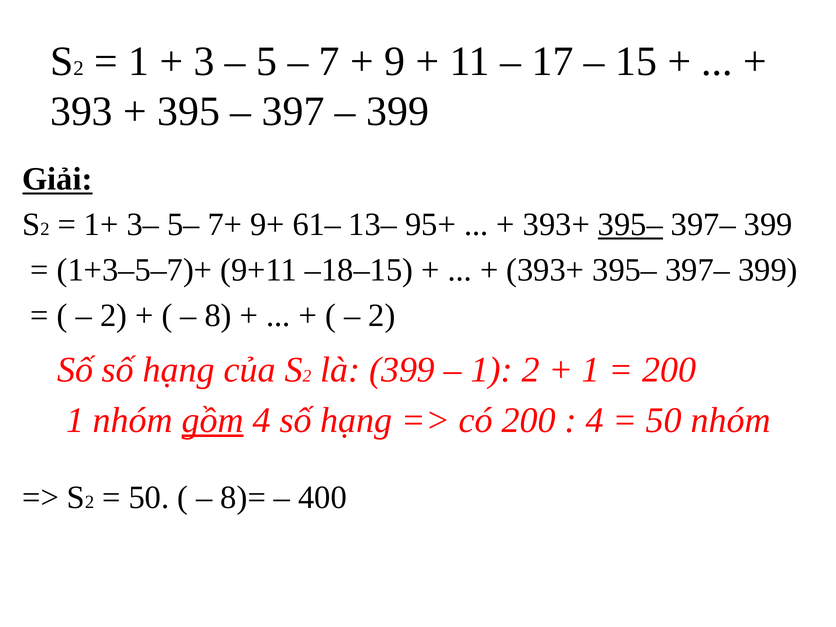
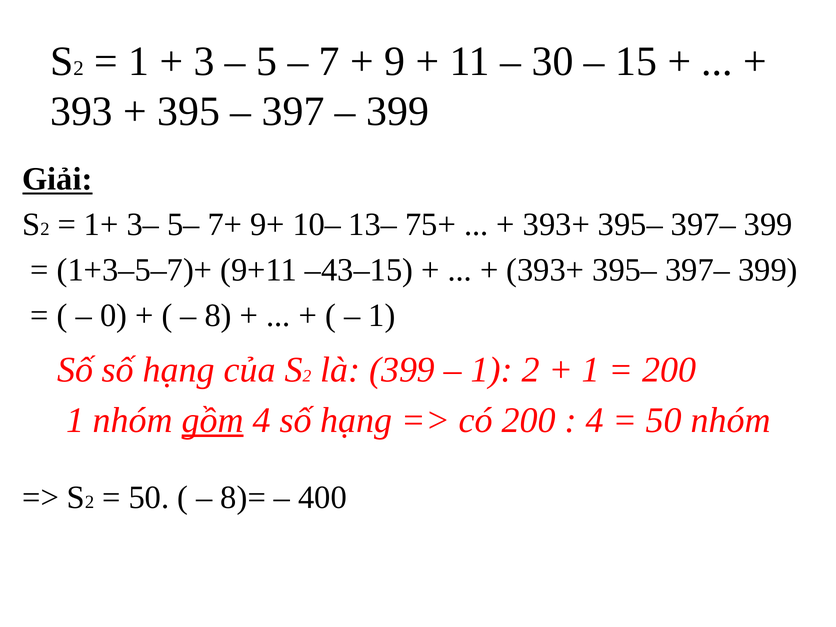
17: 17 -> 30 (553, 61)
61–: 61– -> 10– (317, 225)
95+: 95+ -> 75+ (431, 225)
395– underline: present -> none (630, 225)
–18–15: –18–15 -> –43–15 (359, 270)
2: 2 -> 0 (114, 316)
2: 2 -> 1 (382, 316)
